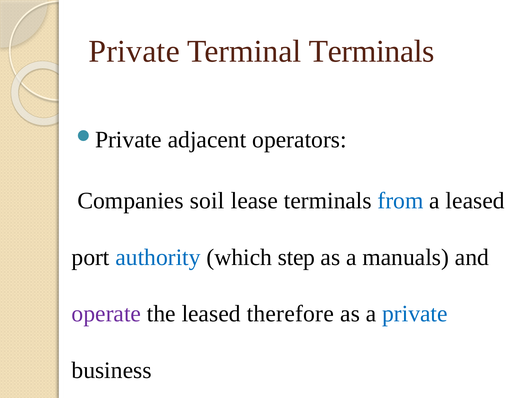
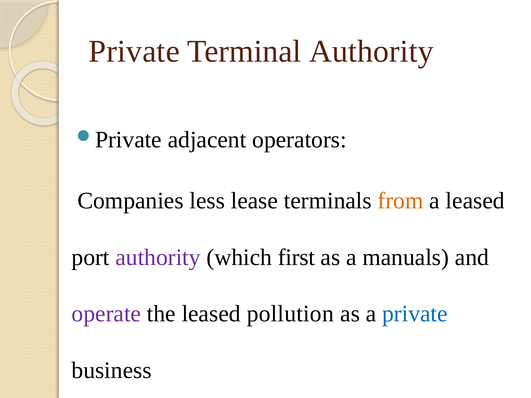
Terminal Terminals: Terminals -> Authority (371, 51)
soil: soil -> less (207, 201)
from colour: blue -> orange (400, 201)
authority colour: blue -> purple (158, 257)
step: step -> first (296, 257)
therefore: therefore -> pollution (290, 314)
